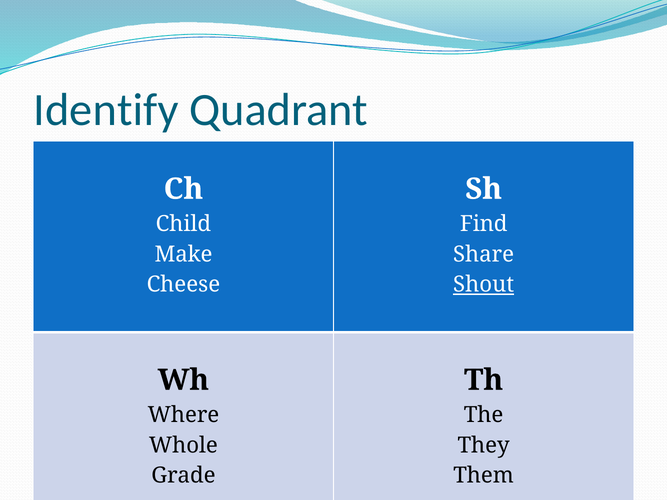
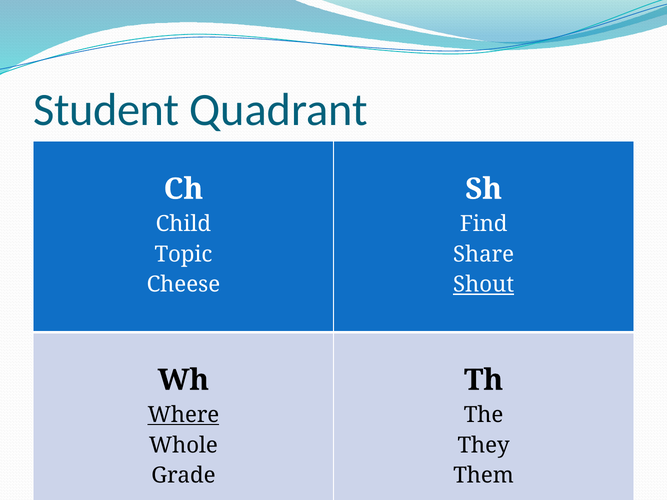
Identify: Identify -> Student (106, 110)
Make: Make -> Topic (183, 254)
Where underline: none -> present (183, 415)
